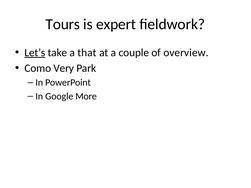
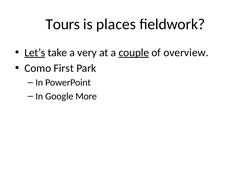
expert: expert -> places (116, 24)
that: that -> very (87, 53)
couple underline: none -> present (134, 53)
Very: Very -> First (64, 68)
